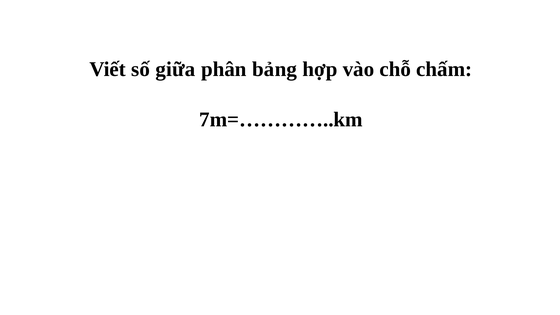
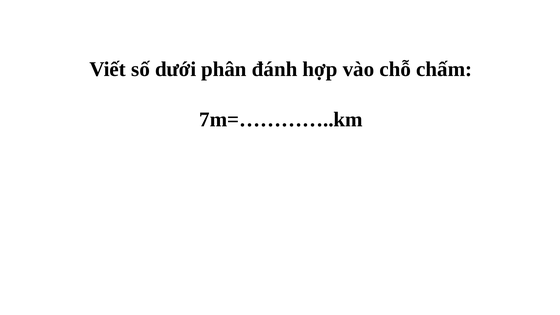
giữa: giữa -> dưới (176, 69)
bảng: bảng -> đánh (275, 69)
